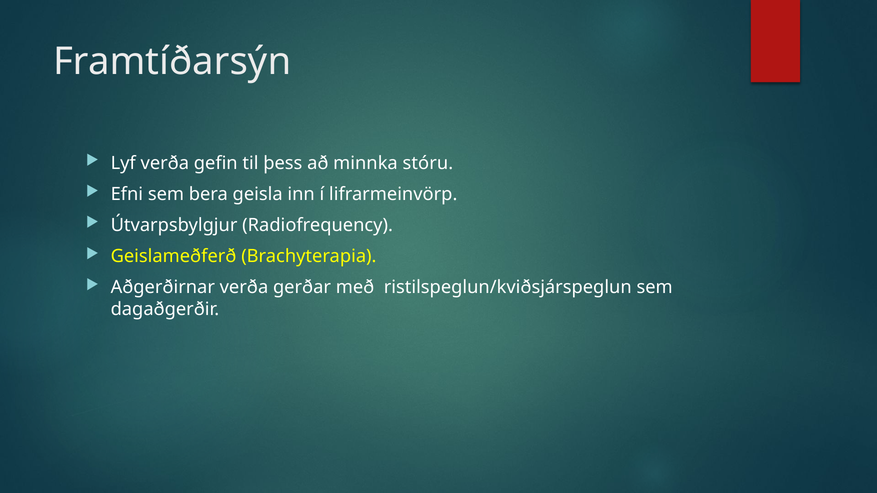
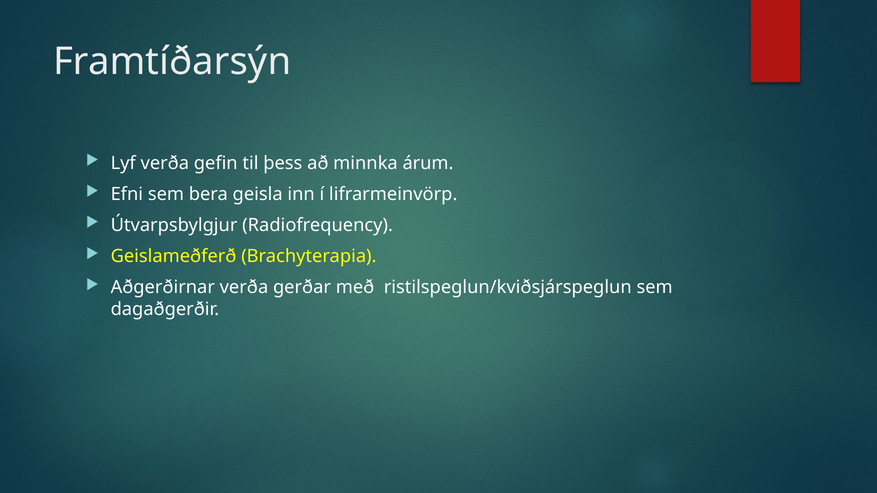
stóru: stóru -> árum (428, 163)
